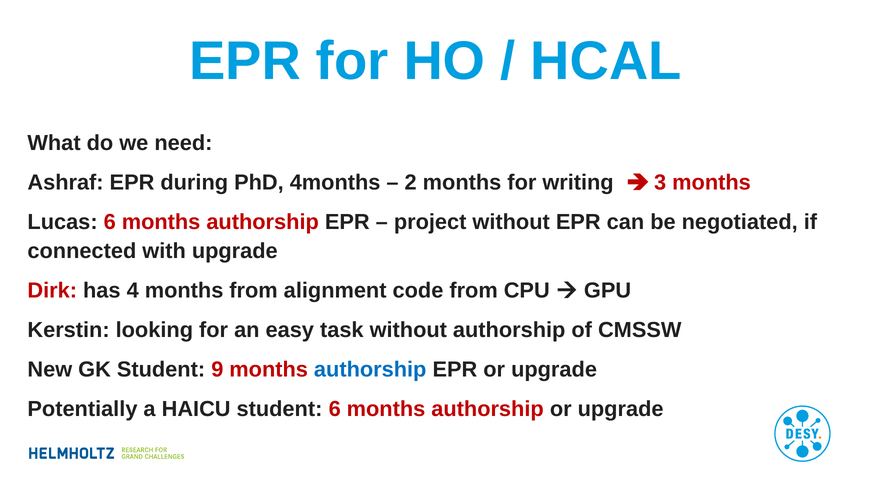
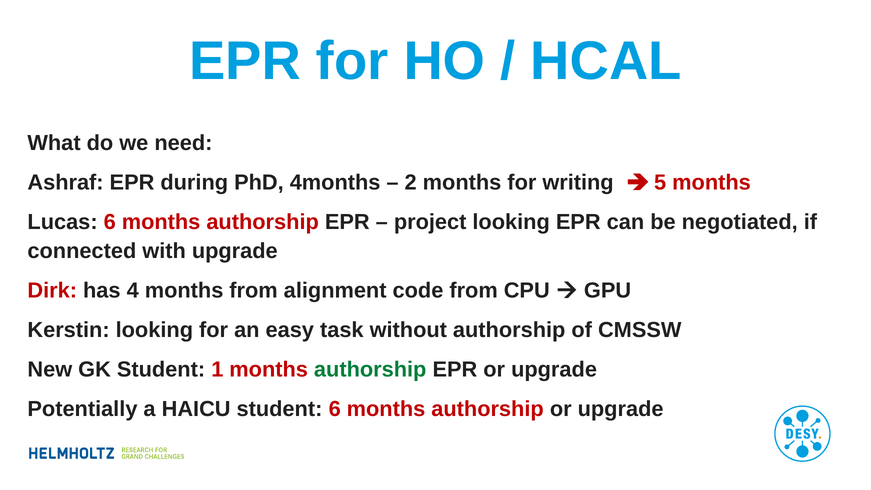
3: 3 -> 5 (660, 182)
project without: without -> looking (511, 222)
9: 9 -> 1 (217, 370)
authorship colour: blue -> green (370, 370)
